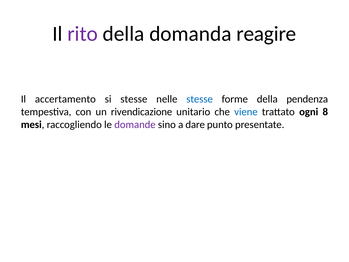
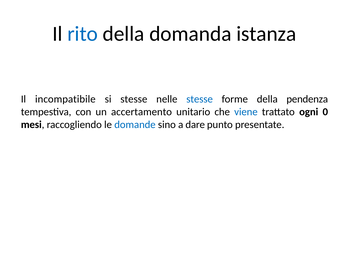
rito colour: purple -> blue (83, 34)
reagire: reagire -> istanza (266, 34)
accertamento: accertamento -> incompatibile (65, 99)
rivendicazione: rivendicazione -> accertamento (141, 112)
8: 8 -> 0 (325, 112)
domande colour: purple -> blue (135, 125)
